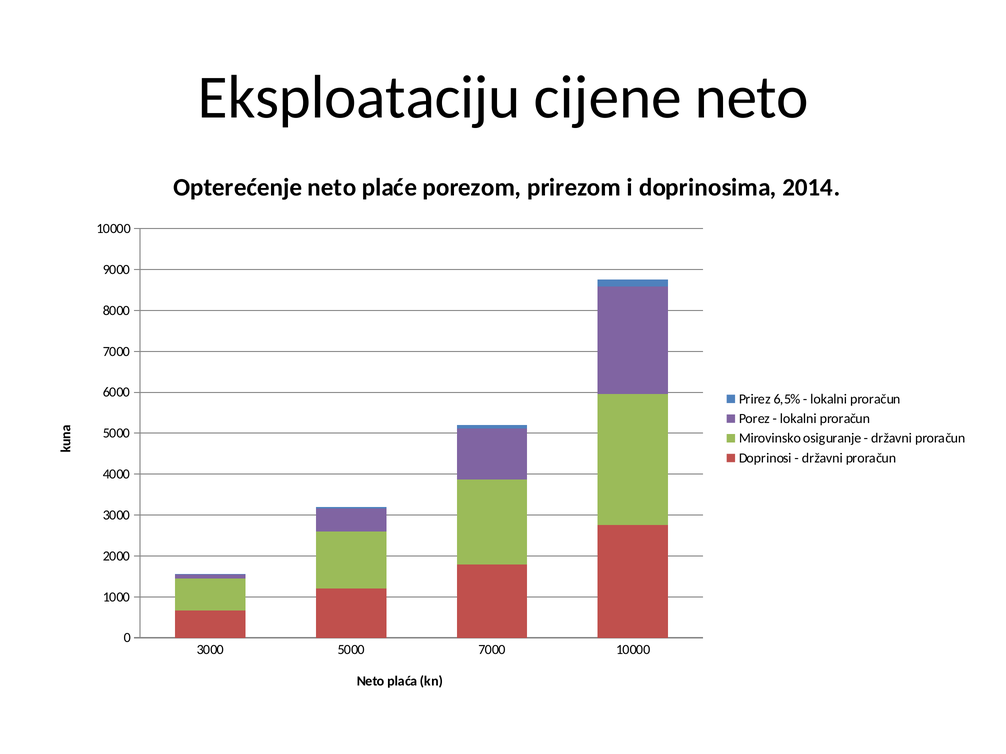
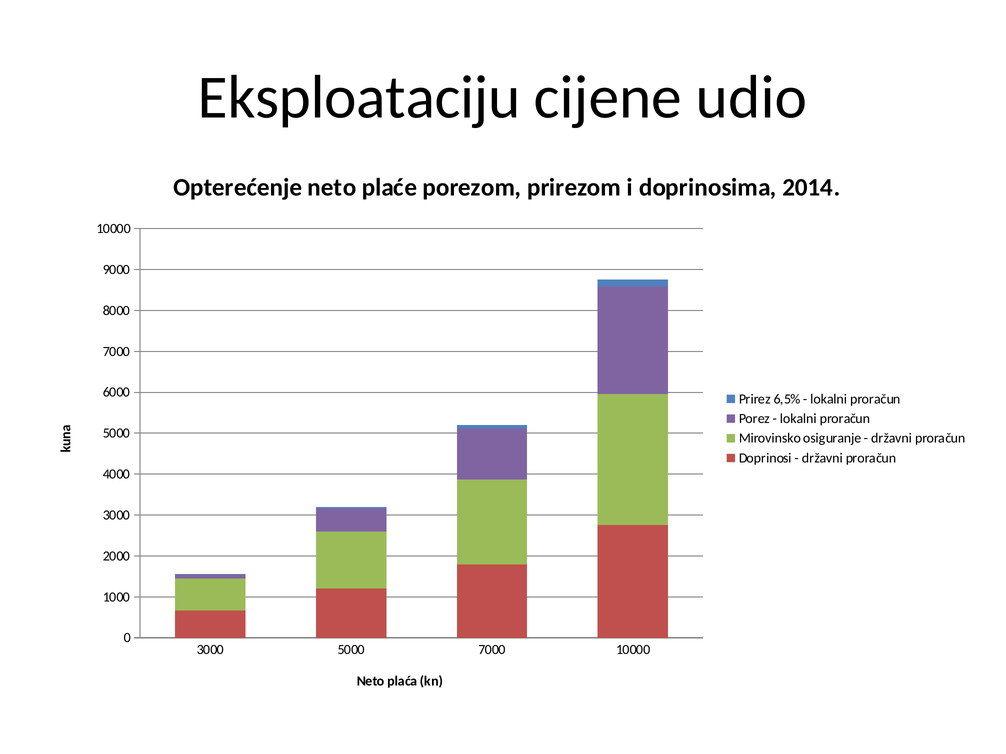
cijene neto: neto -> udio (751, 97)
